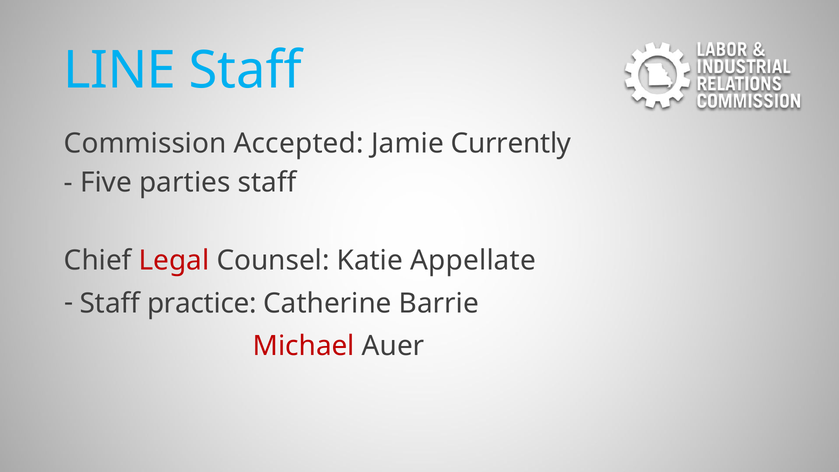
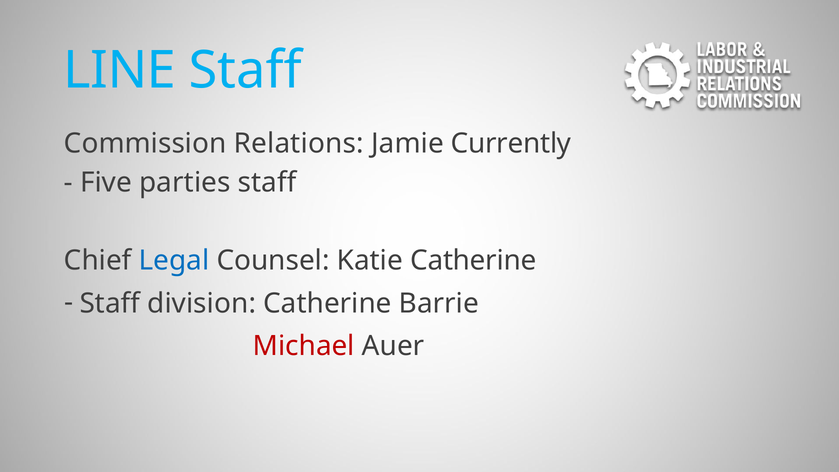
Accepted: Accepted -> Relations (299, 144)
Legal colour: red -> blue (174, 261)
Katie Appellate: Appellate -> Catherine (473, 261)
practice: practice -> division (202, 303)
